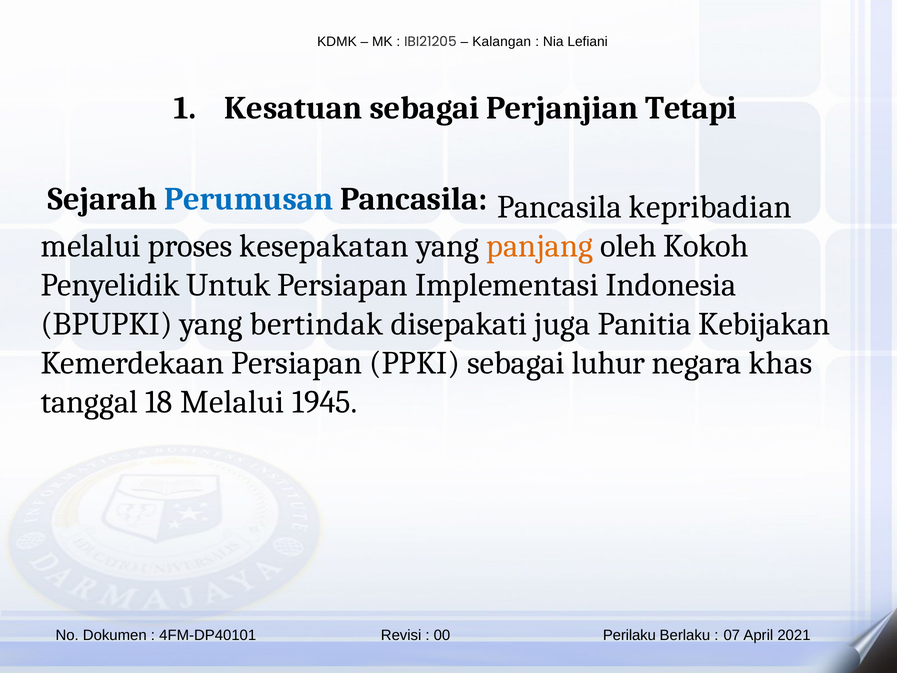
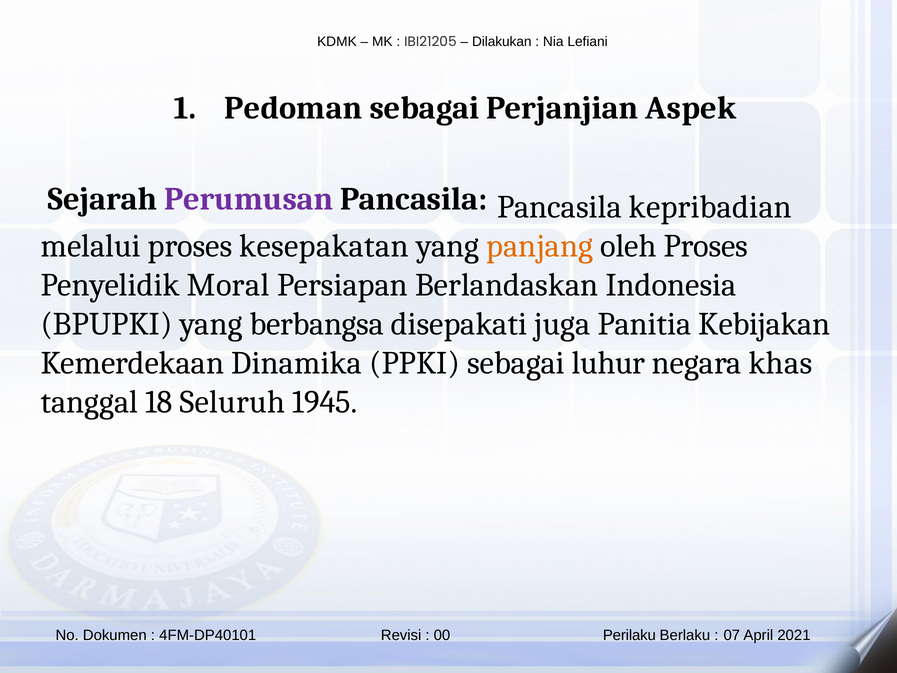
Kalangan: Kalangan -> Dilakukan (502, 42)
Kesatuan: Kesatuan -> Pedoman (293, 108)
Tetapi: Tetapi -> Aspek (691, 108)
Perumusan colour: blue -> purple (249, 199)
oleh Kokoh: Kokoh -> Proses (706, 246)
Untuk: Untuk -> Moral (228, 285)
Implementasi: Implementasi -> Berlandaskan (507, 285)
bertindak: bertindak -> berbangsa (317, 324)
Kemerdekaan Persiapan: Persiapan -> Dinamika (297, 363)
18 Melalui: Melalui -> Seluruh (232, 402)
